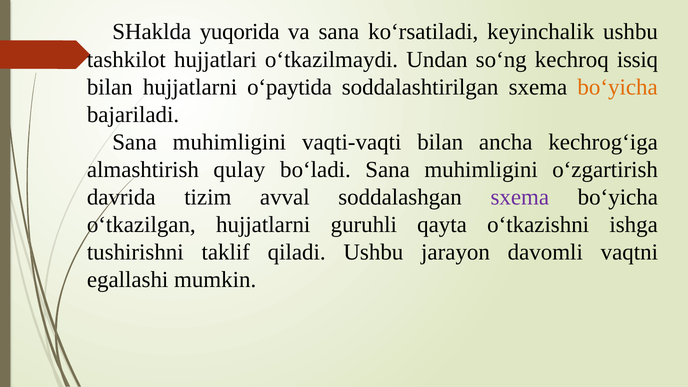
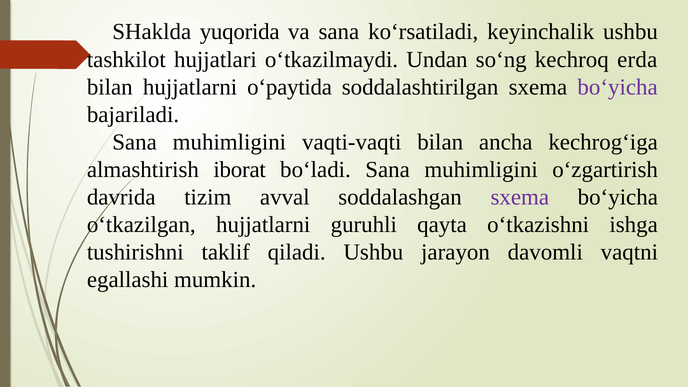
issiq: issiq -> erda (637, 59)
bo‘yicha colour: orange -> purple (618, 87)
qulay: qulay -> iborat (240, 170)
